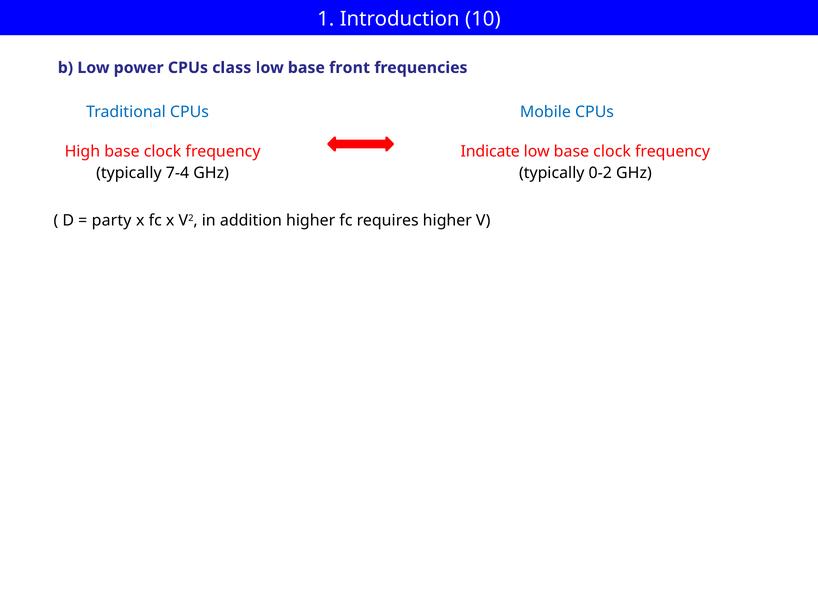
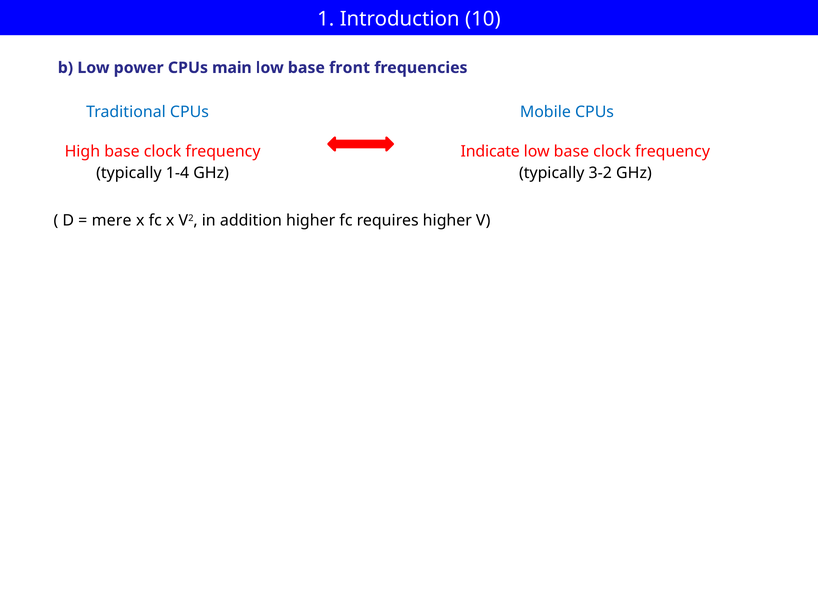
class: class -> main (232, 68)
7-4: 7-4 -> 1-4 (177, 173)
0-2: 0-2 -> 3-2 (600, 173)
party: party -> mere (112, 221)
